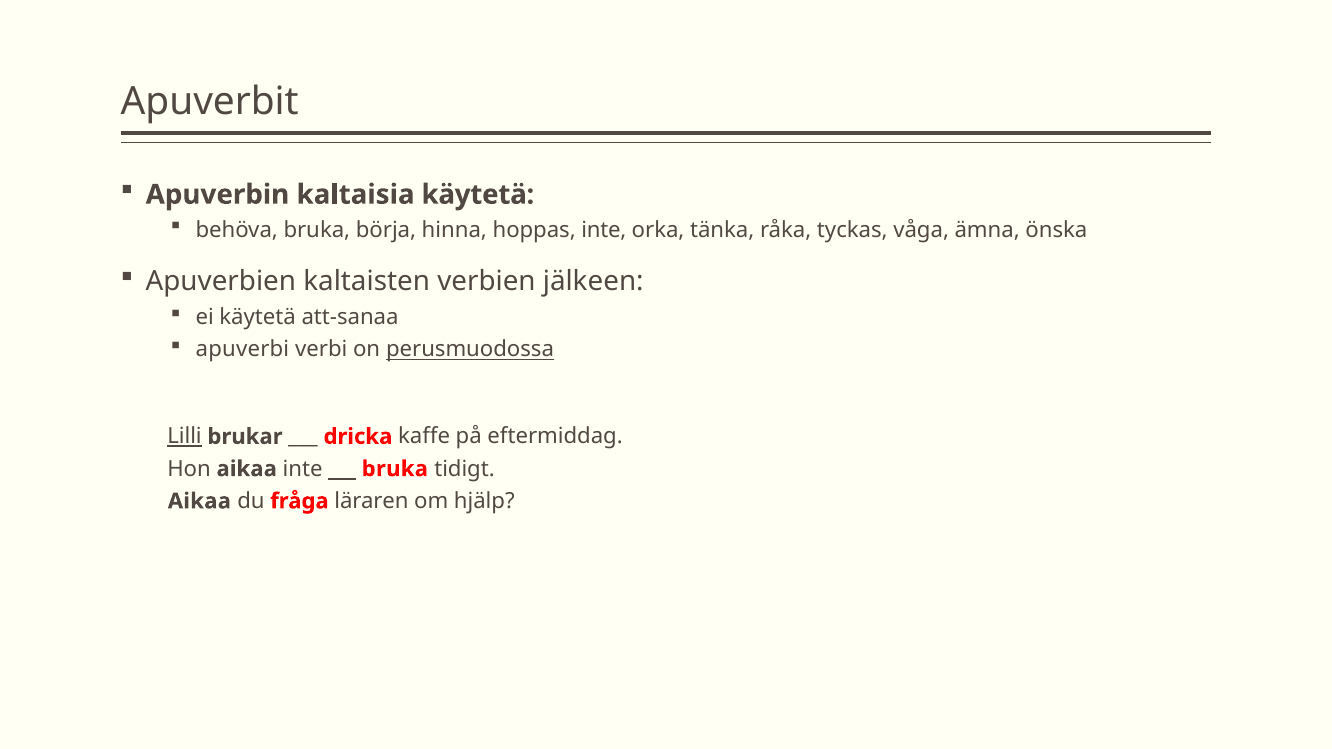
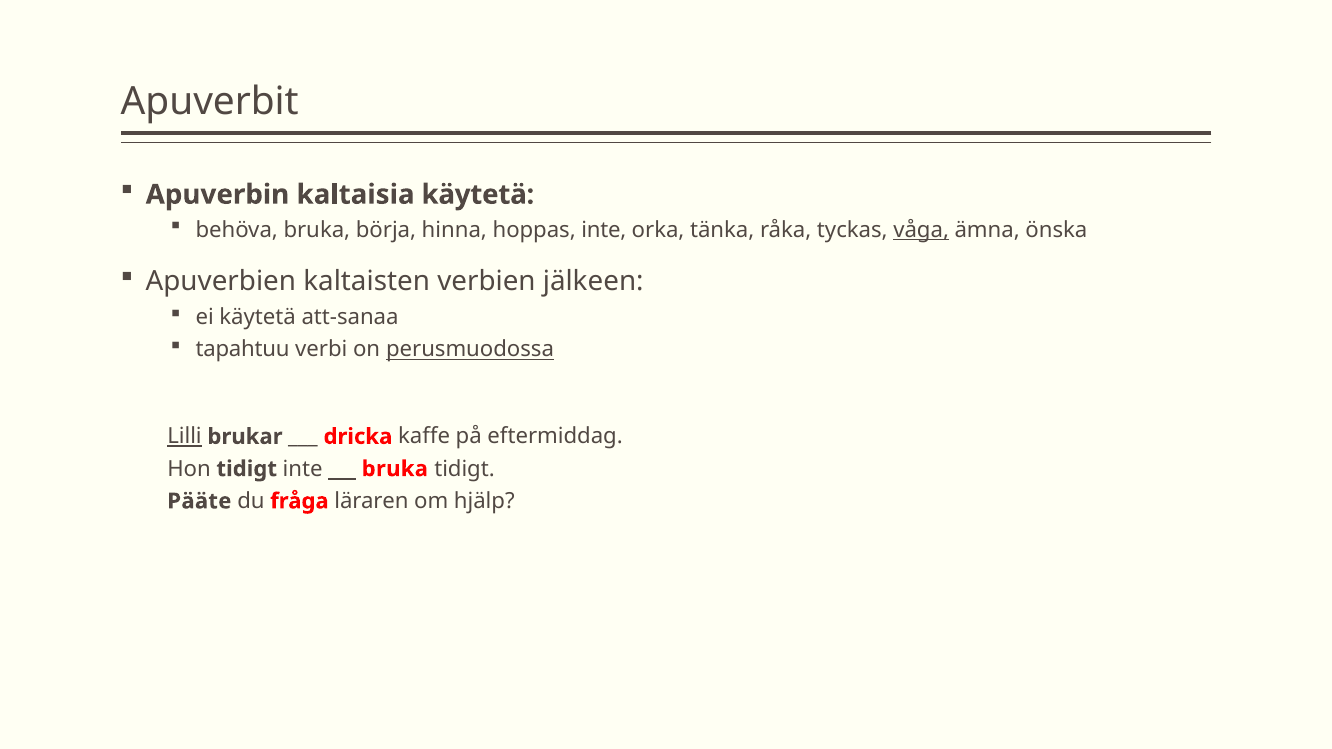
våga underline: none -> present (921, 230)
apuverbi: apuverbi -> tapahtuu (243, 350)
Hon aikaa: aikaa -> tidigt (247, 469)
Aikaa: Aikaa -> Pääte (199, 501)
